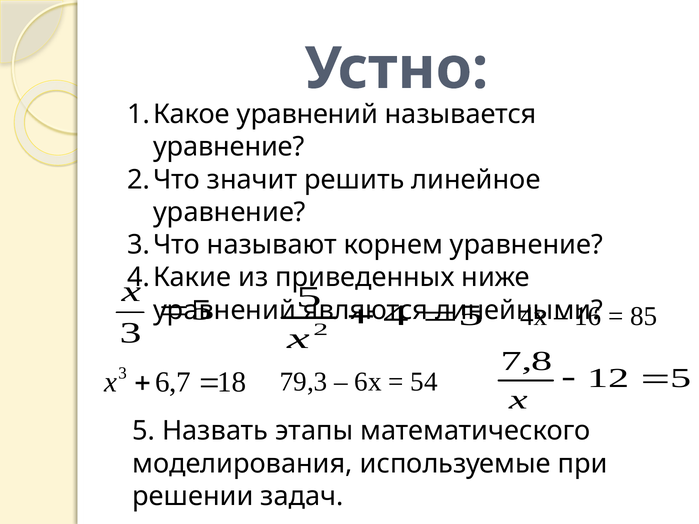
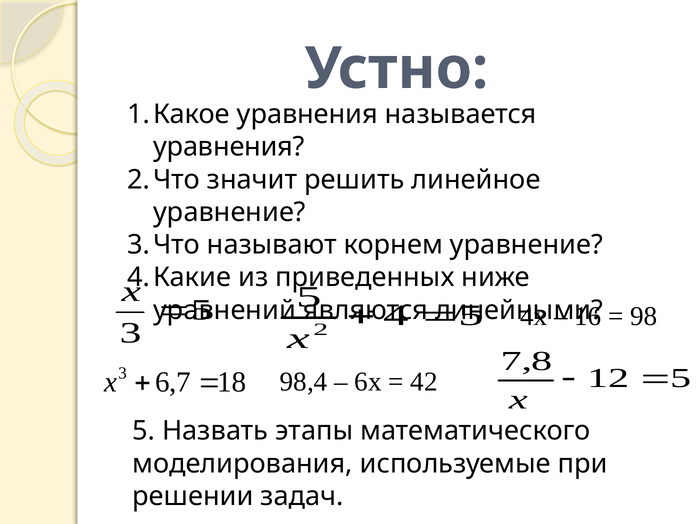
уравнений: уравнений -> уравнения (307, 114)
уравнение: уравнение -> уравнения (229, 147)
85: 85 -> 98 (644, 317)
79,3: 79,3 -> 98,4 (304, 382)
54: 54 -> 42 (424, 382)
